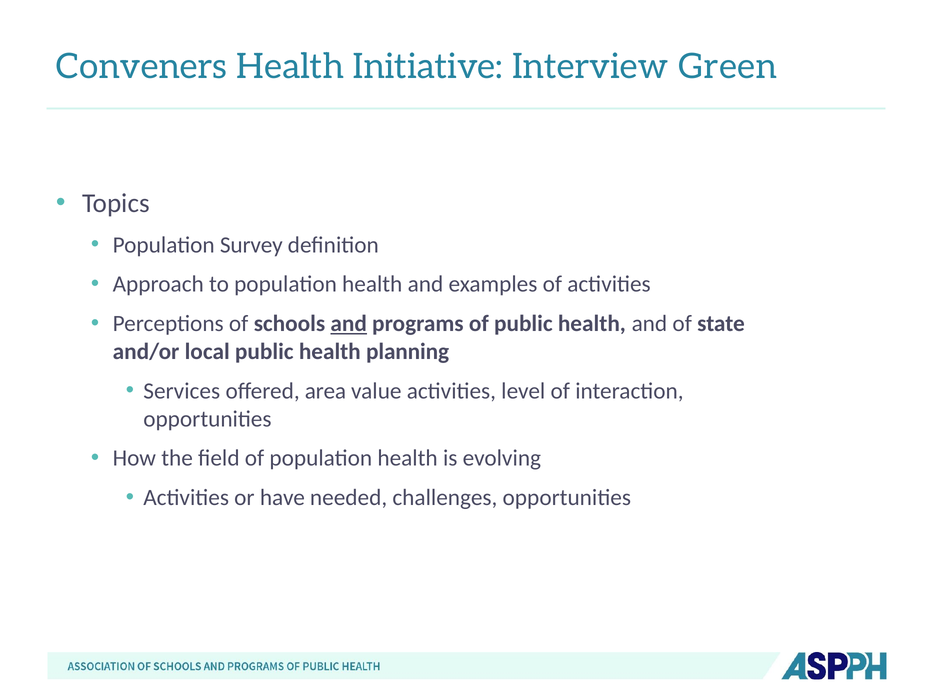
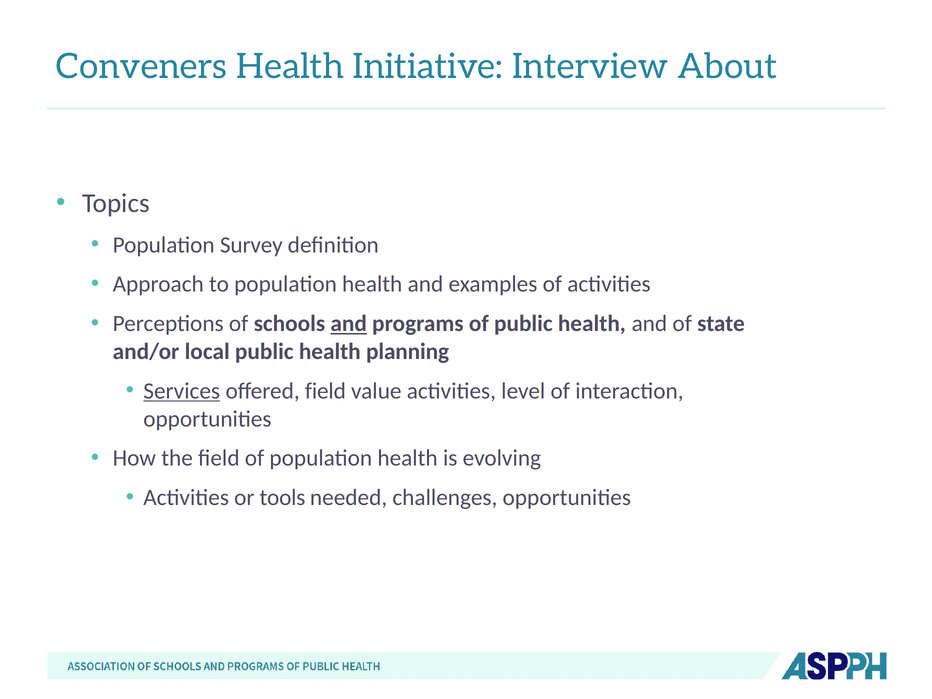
Green: Green -> About (728, 67)
Services underline: none -> present (182, 391)
offered area: area -> field (325, 391)
have: have -> tools (282, 498)
